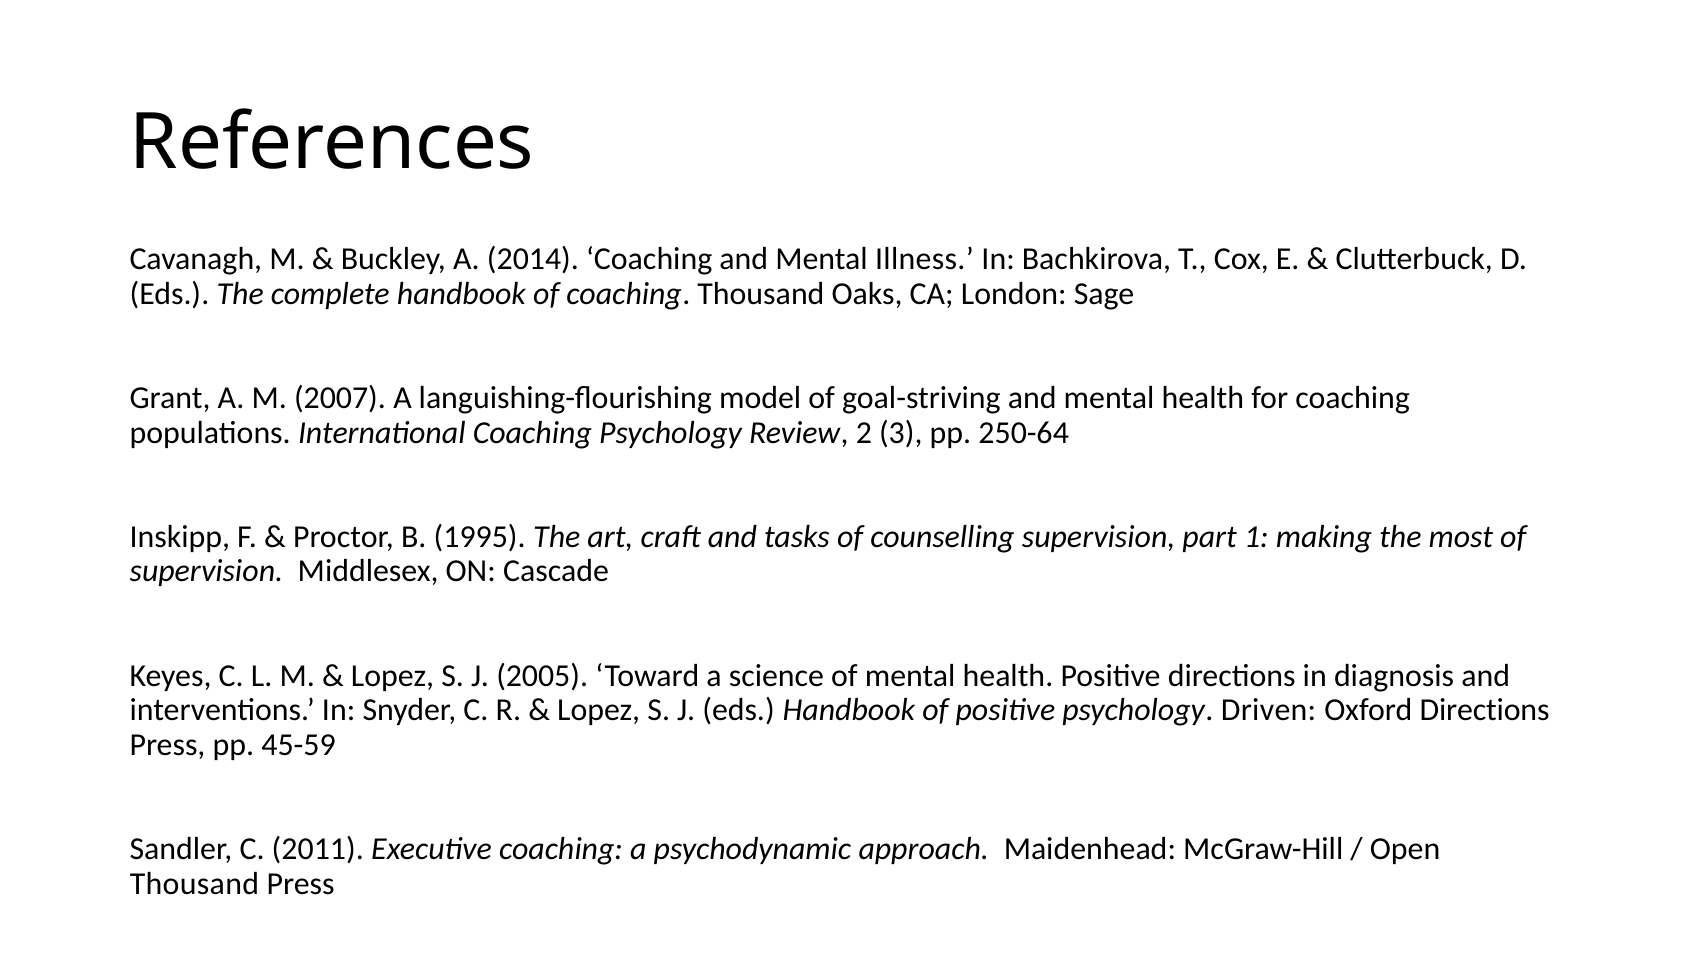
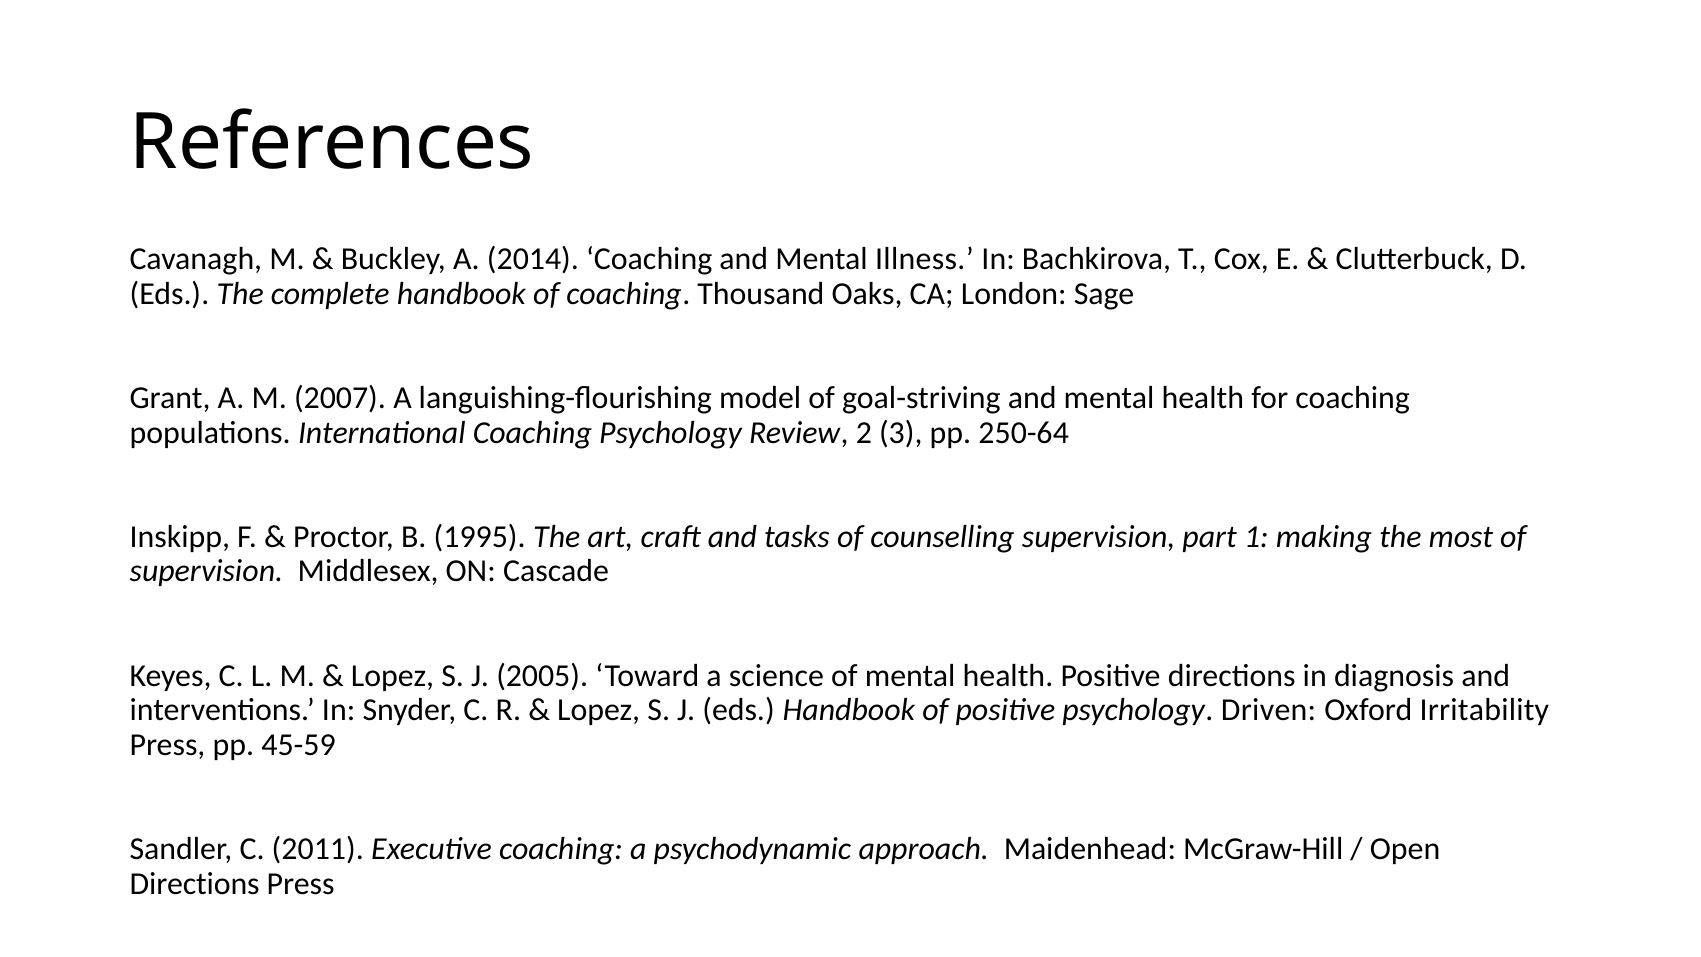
Oxford Directions: Directions -> Irritability (1484, 710)
Thousand: Thousand -> Directions (195, 883)
